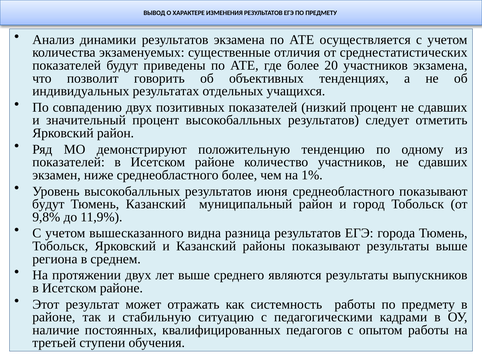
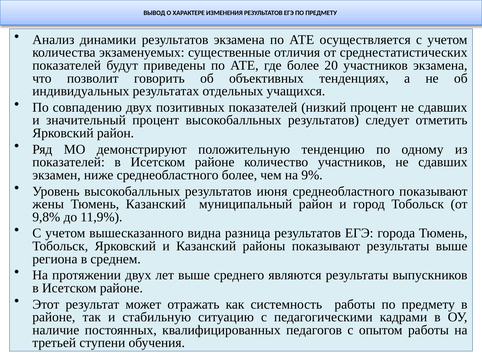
1%: 1% -> 9% (312, 175)
будут: будут -> жены (48, 204)
